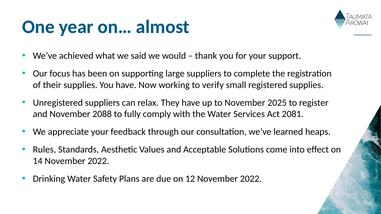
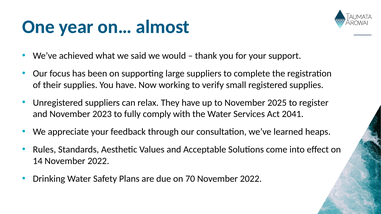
2088: 2088 -> 2023 (102, 114)
2081: 2081 -> 2041 (293, 114)
12: 12 -> 70 (190, 179)
